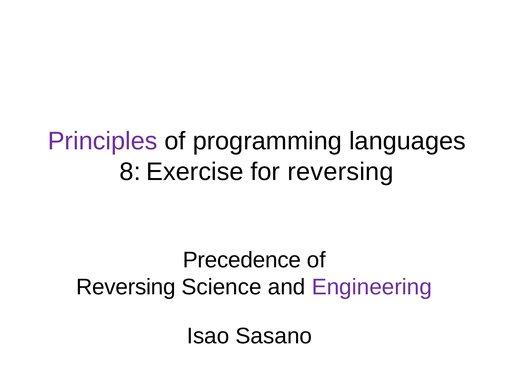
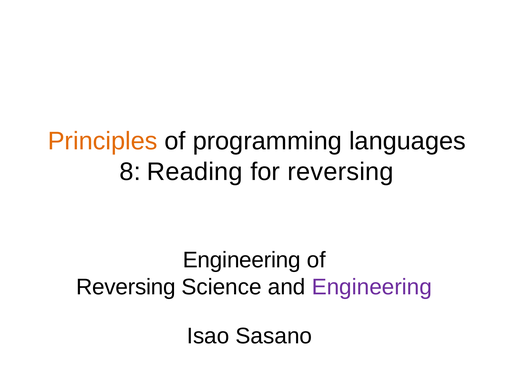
Principles colour: purple -> orange (103, 141)
Exercise: Exercise -> Reading (195, 171)
Precedence: Precedence -> Engineering (242, 260)
